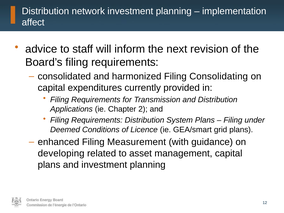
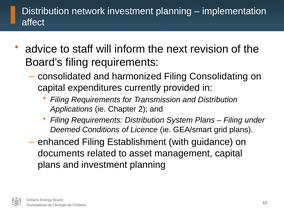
Measurement: Measurement -> Establishment (137, 142)
developing: developing -> documents (61, 153)
